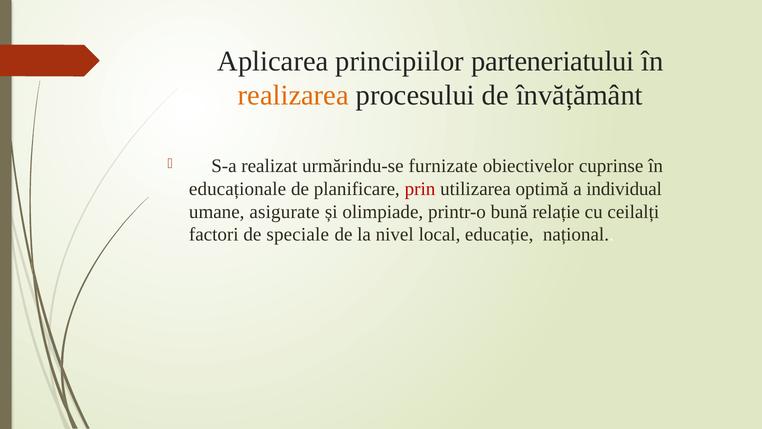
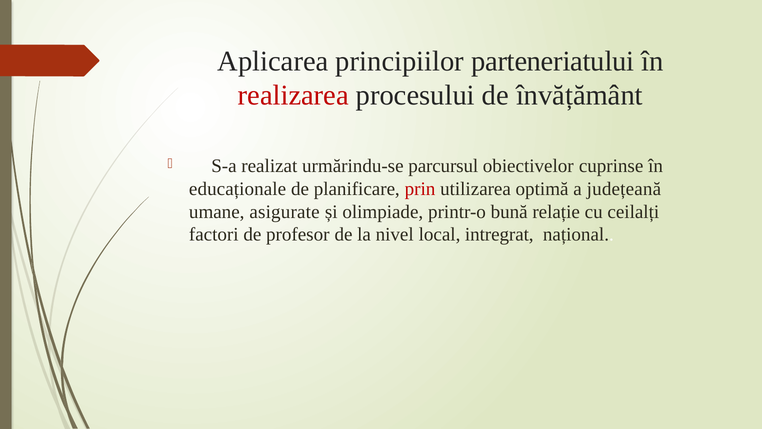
realizarea colour: orange -> red (293, 95)
furnizate: furnizate -> parcursul (443, 166)
individual: individual -> județeană (624, 189)
speciale: speciale -> profesor (298, 234)
educație: educație -> intregrat (499, 234)
